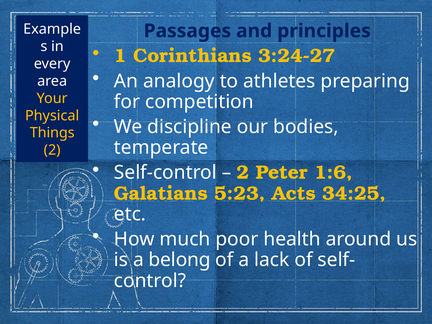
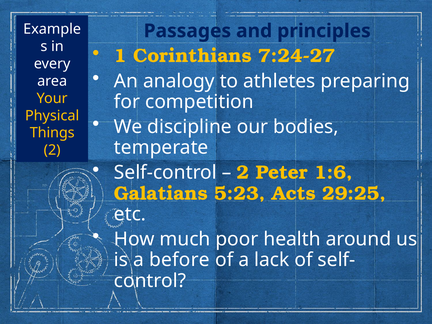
3:24-27: 3:24-27 -> 7:24-27 (297, 56)
34:25: 34:25 -> 29:25 (354, 193)
belong: belong -> before (179, 260)
